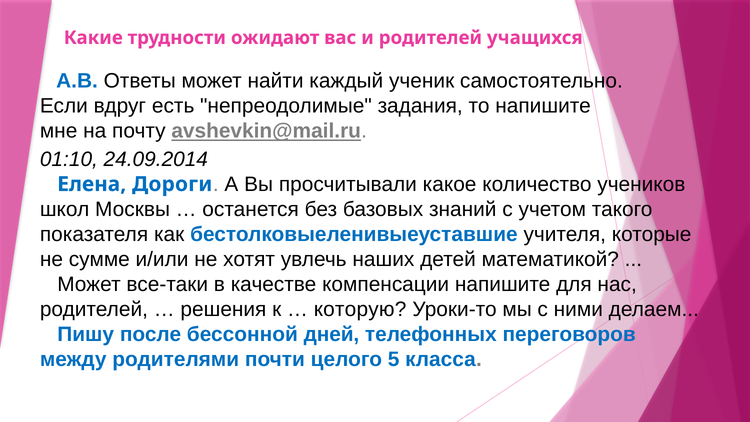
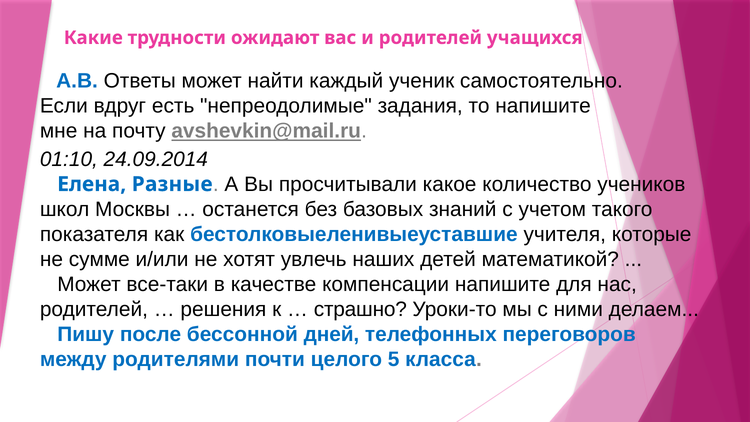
Дороги: Дороги -> Разные (172, 184)
которую: которую -> страшно (360, 309)
